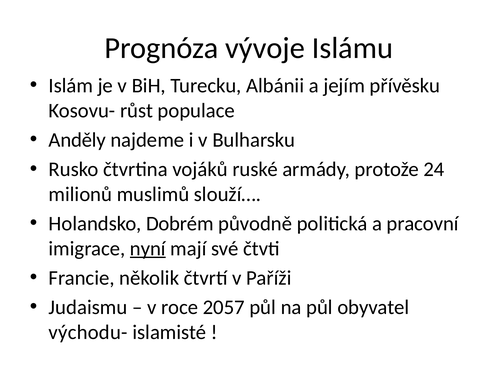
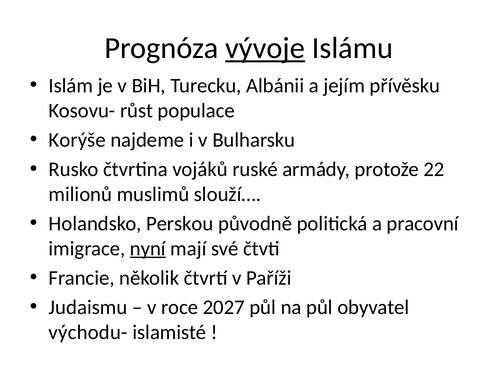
vývoje underline: none -> present (265, 48)
Anděly: Anděly -> Korýše (77, 140)
24: 24 -> 22 (434, 169)
Dobrém: Dobrém -> Perskou (180, 223)
2057: 2057 -> 2027 (224, 307)
